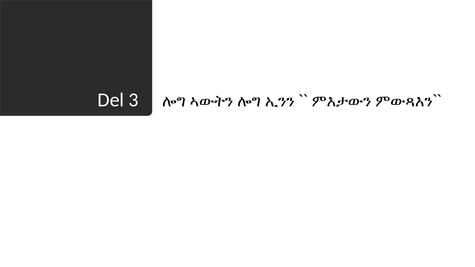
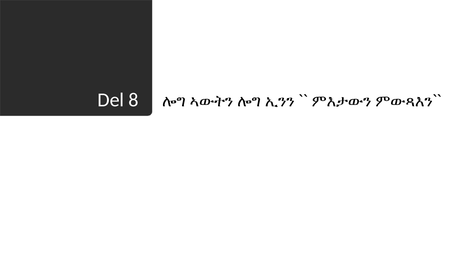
3: 3 -> 8 (134, 100)
